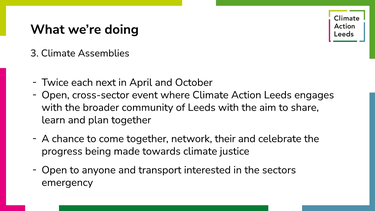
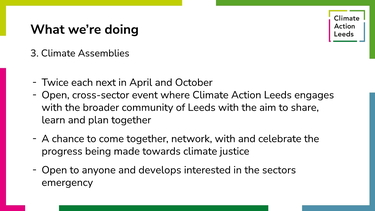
network their: their -> with (225, 139)
transport: transport -> develops (160, 170)
